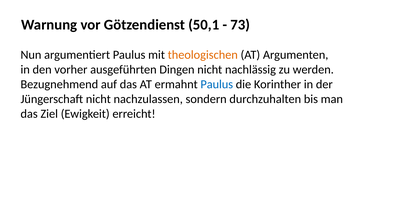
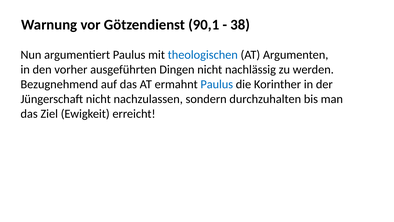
50,1: 50,1 -> 90,1 (204, 25)
73: 73 -> 38 (240, 25)
theologischen colour: orange -> blue (203, 55)
